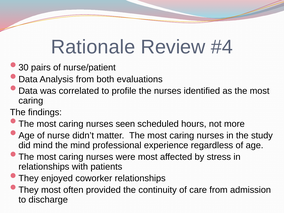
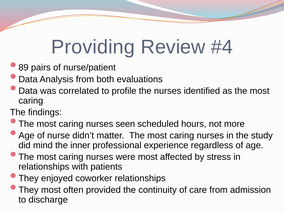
Rationale: Rationale -> Providing (93, 47)
30: 30 -> 89 (23, 68)
the mind: mind -> inner (80, 145)
